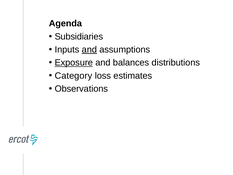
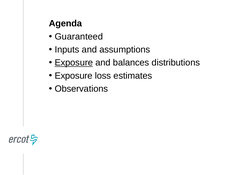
Subsidiaries: Subsidiaries -> Guaranteed (79, 36)
and underline: present -> none (89, 50)
Category: Category -> Exposure (74, 76)
